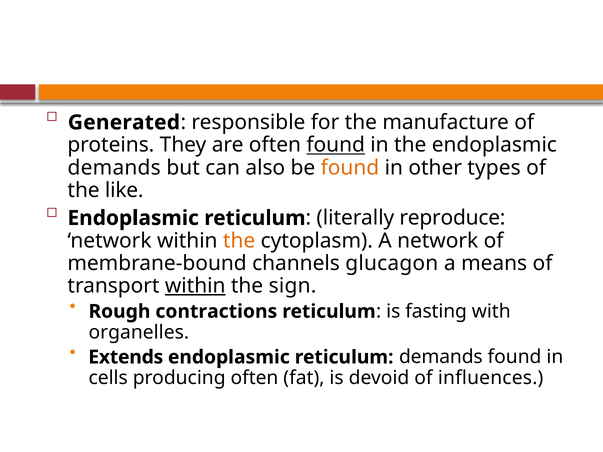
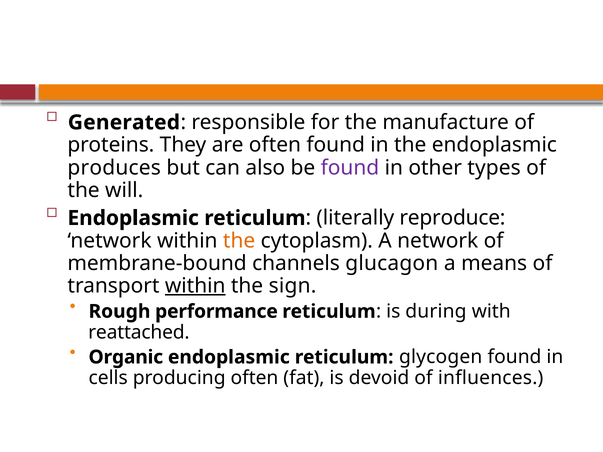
found underline: present -> none (336, 145)
demands: demands -> produces (114, 168)
found colour: orange -> purple (350, 168)
like: like -> will (124, 190)
contractions: contractions -> performance (216, 312)
fasting: fasting -> during (436, 312)
organelles: organelles -> reattached (139, 332)
Extends: Extends -> Organic (126, 357)
reticulum demands: demands -> glycogen (441, 357)
